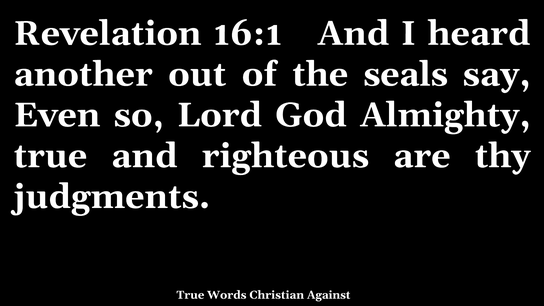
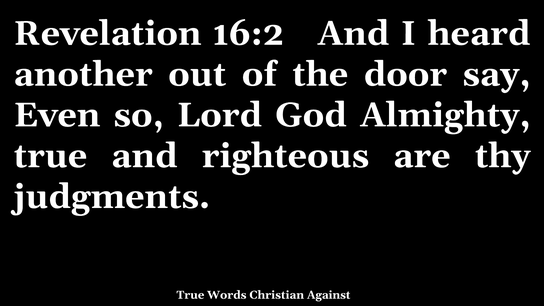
16:1: 16:1 -> 16:2 (248, 34)
seals: seals -> door (405, 74)
